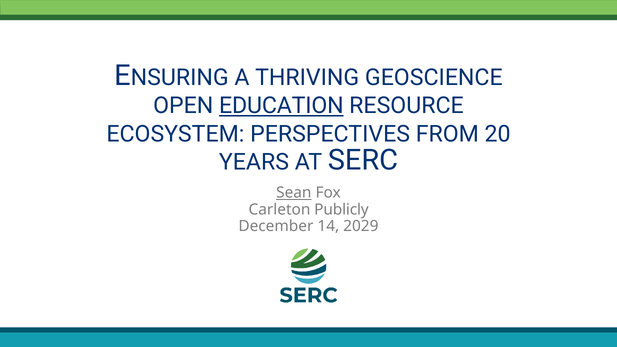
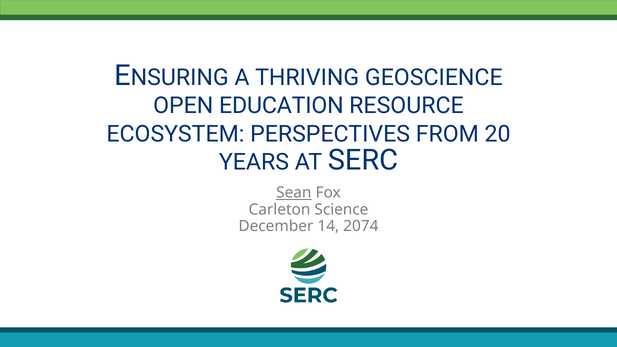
EDUCATION underline: present -> none (281, 106)
Publicly: Publicly -> Science (341, 210)
2029: 2029 -> 2074 (361, 226)
